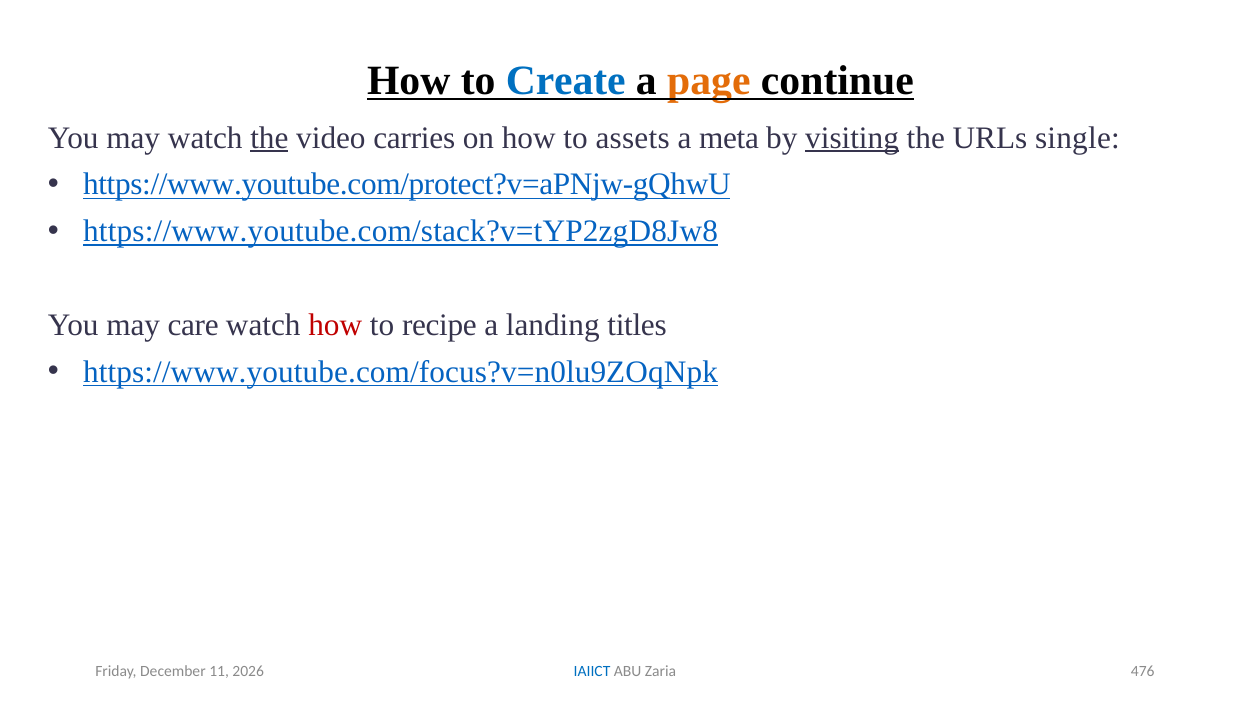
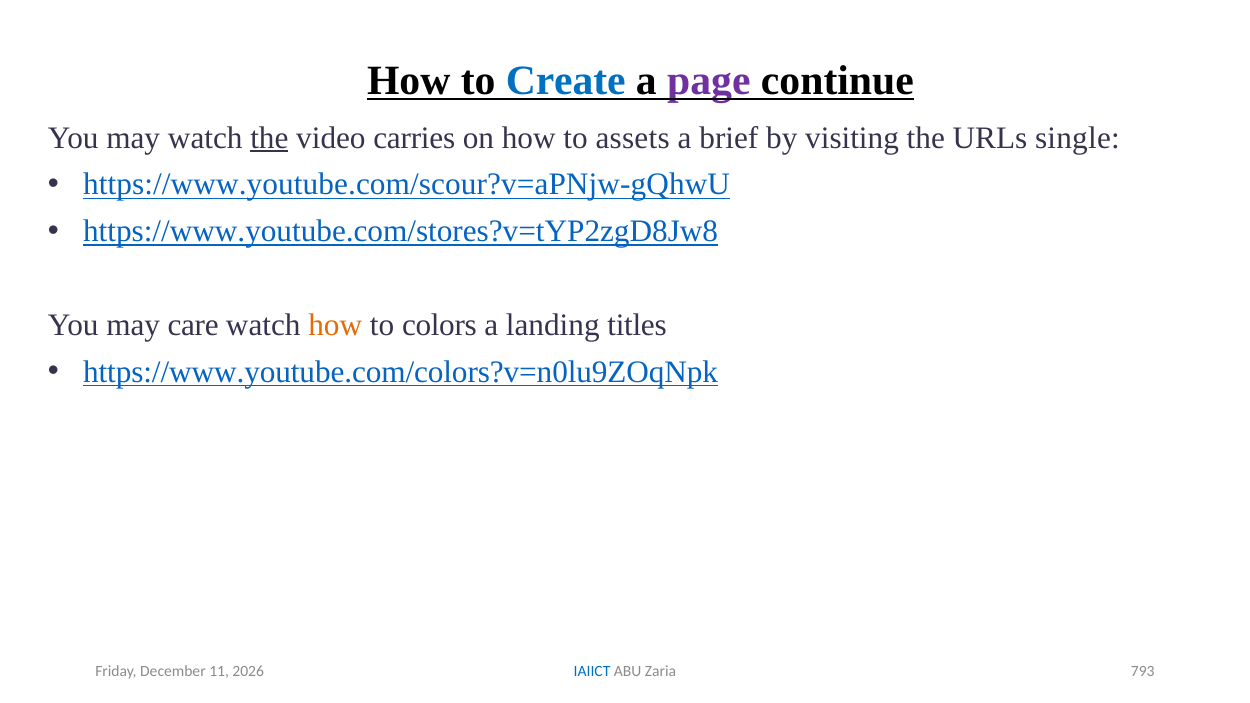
page colour: orange -> purple (709, 81)
meta: meta -> brief (729, 138)
visiting underline: present -> none (852, 138)
https://www.youtube.com/protect?v=aPNjw-gQhwU: https://www.youtube.com/protect?v=aPNjw-gQhwU -> https://www.youtube.com/scour?v=aPNjw-gQhwU (407, 185)
https://www.youtube.com/stack?v=tYP2zgD8Jw8: https://www.youtube.com/stack?v=tYP2zgD8Jw8 -> https://www.youtube.com/stores?v=tYP2zgD8Jw8 (401, 231)
how colour: red -> orange (335, 325)
recipe: recipe -> colors (439, 325)
https://www.youtube.com/focus?v=n0lu9ZOqNpk: https://www.youtube.com/focus?v=n0lu9ZOqNpk -> https://www.youtube.com/colors?v=n0lu9ZOqNpk (401, 372)
476: 476 -> 793 (1143, 671)
